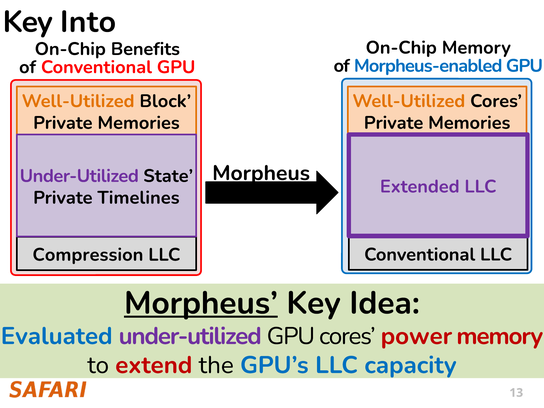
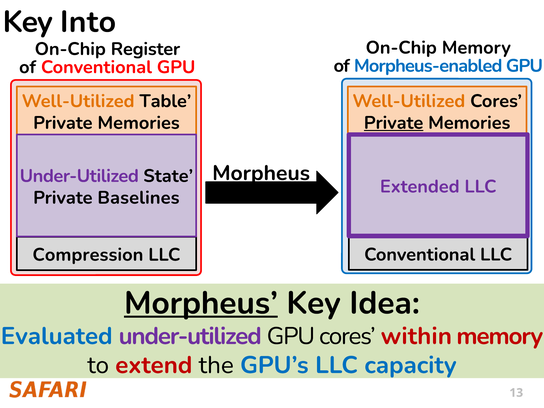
Benefits: Benefits -> Register (145, 49)
Block: Block -> Table (165, 101)
Private underline: none -> present (394, 123)
Timelines: Timelines -> Baselines (138, 198)
power: power -> within (416, 336)
